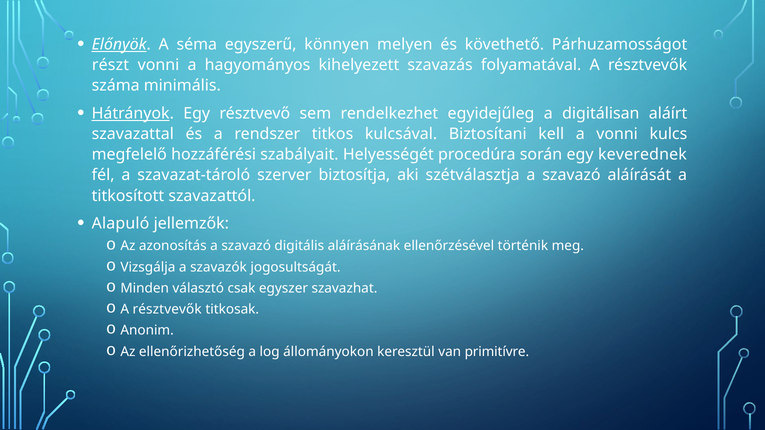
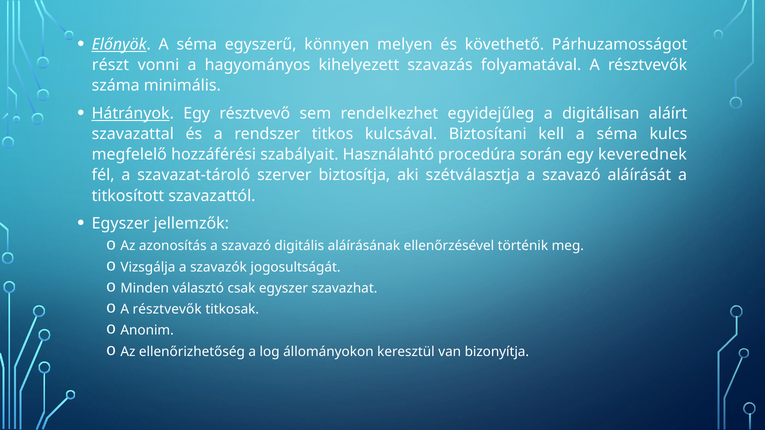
kell a vonni: vonni -> séma (617, 134)
Helyességét: Helyességét -> Használahtó (388, 155)
Alapuló: Alapuló -> Egyszer (121, 224)
primitívre: primitívre -> bizonyítja (497, 352)
